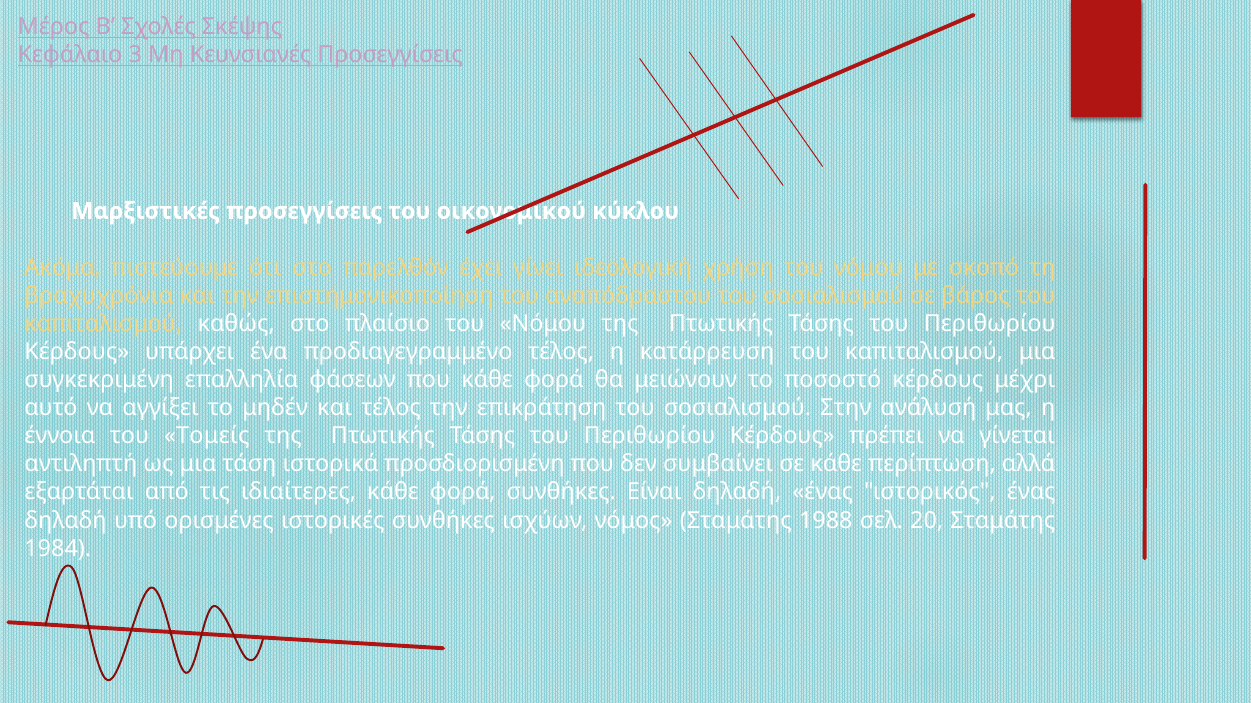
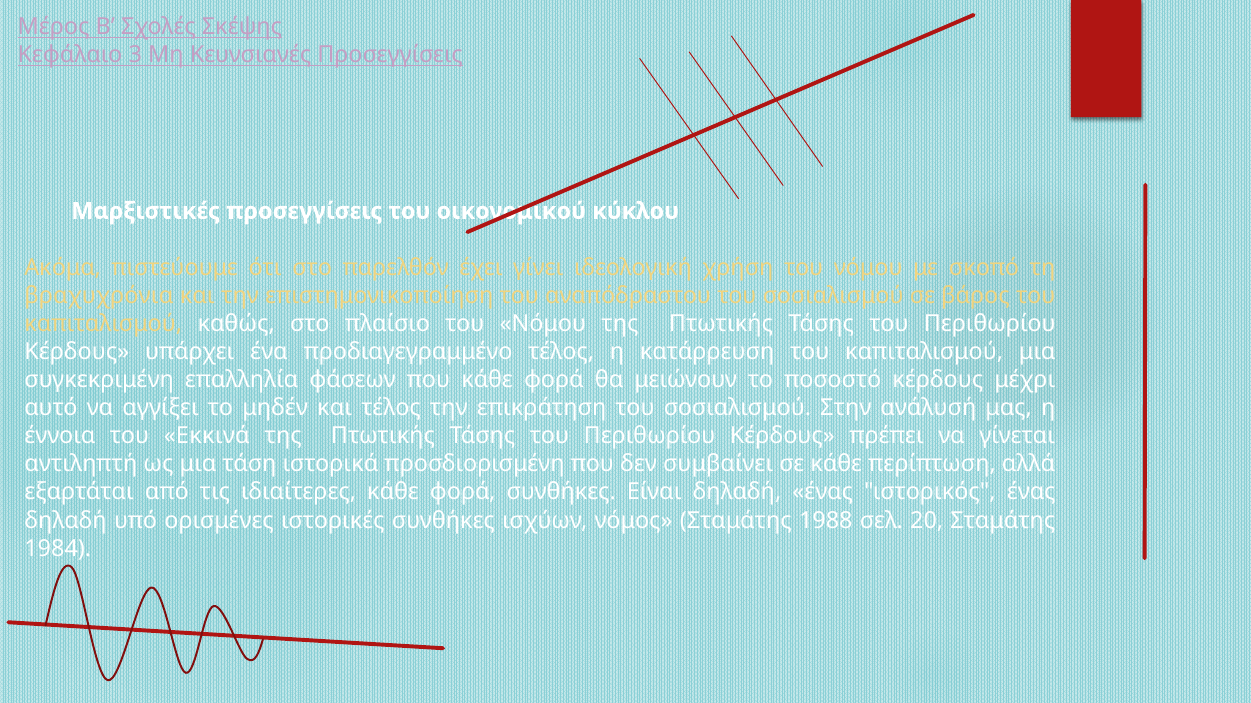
Τομείς: Τομείς -> Εκκινά (207, 436)
